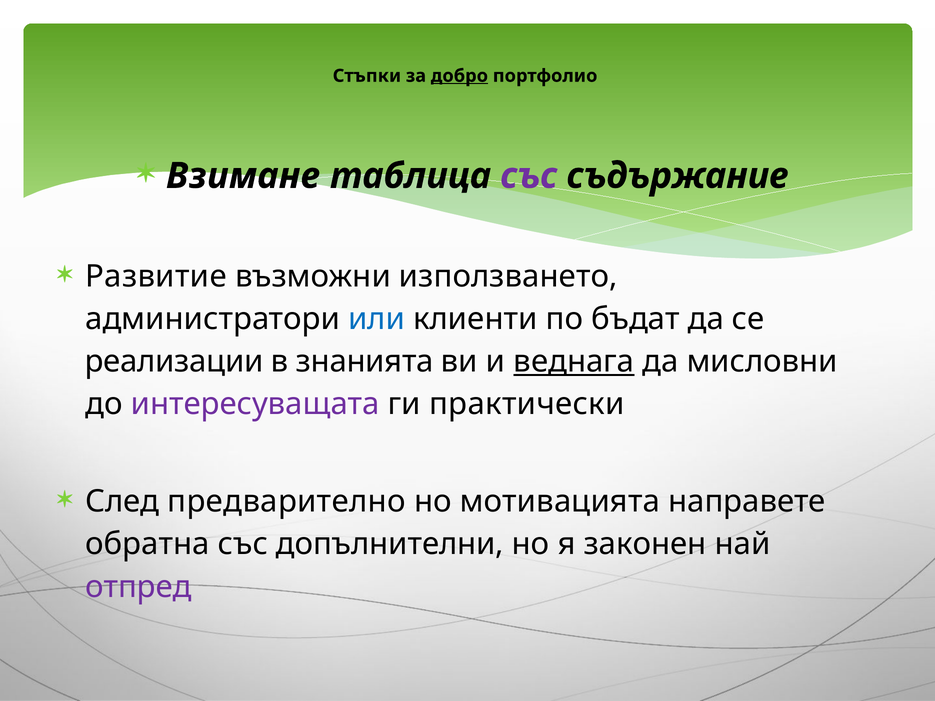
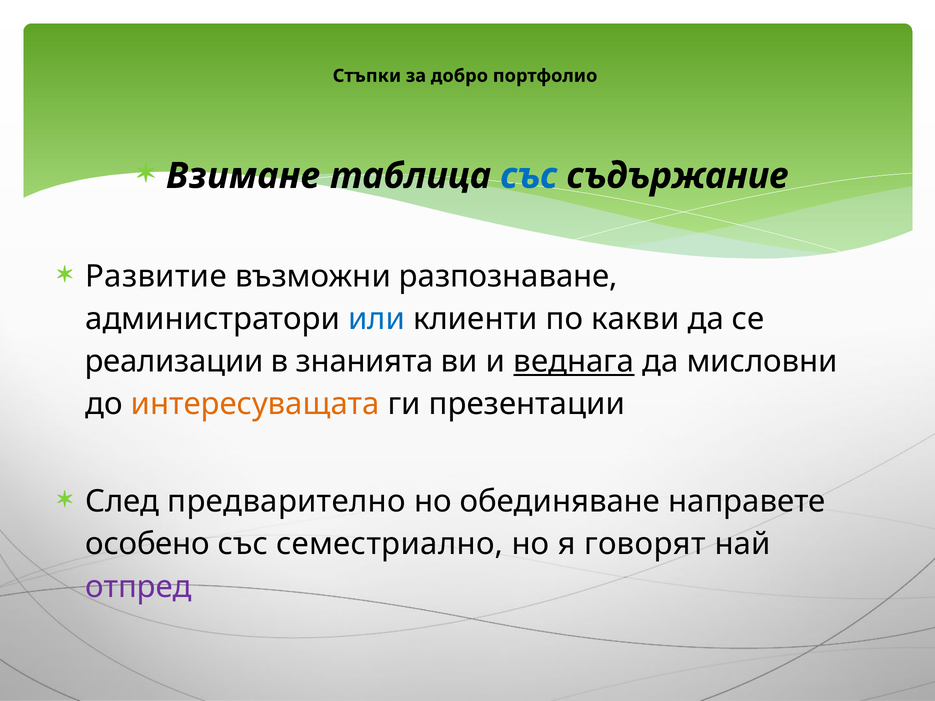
добро underline: present -> none (459, 76)
със colour: purple -> blue (529, 176)
използването: използването -> разпознаване (508, 277)
бъдат: бъдат -> какви (635, 319)
интересуващата colour: purple -> orange (255, 404)
практически: практически -> презентации (527, 404)
мотивацията: мотивацията -> обединяване (560, 502)
обратна: обратна -> особено (148, 544)
допълнителни: допълнителни -> семестриално (390, 544)
законен: законен -> говорят (645, 544)
